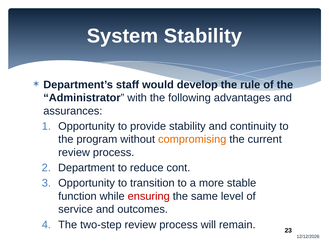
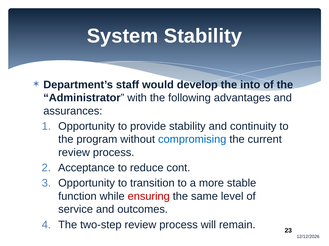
rule: rule -> into (250, 85)
compromising colour: orange -> blue (192, 140)
Department: Department -> Acceptance (86, 168)
